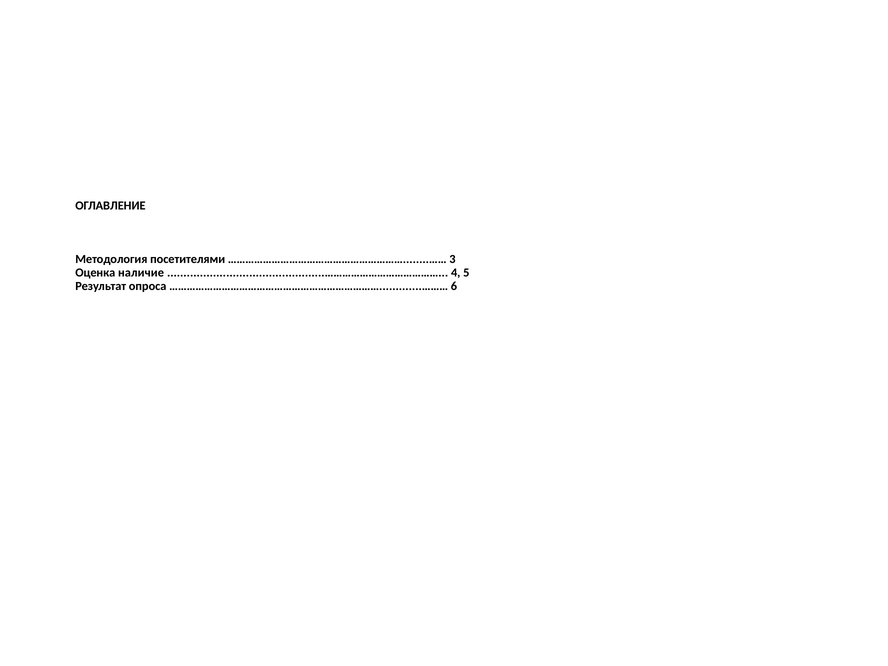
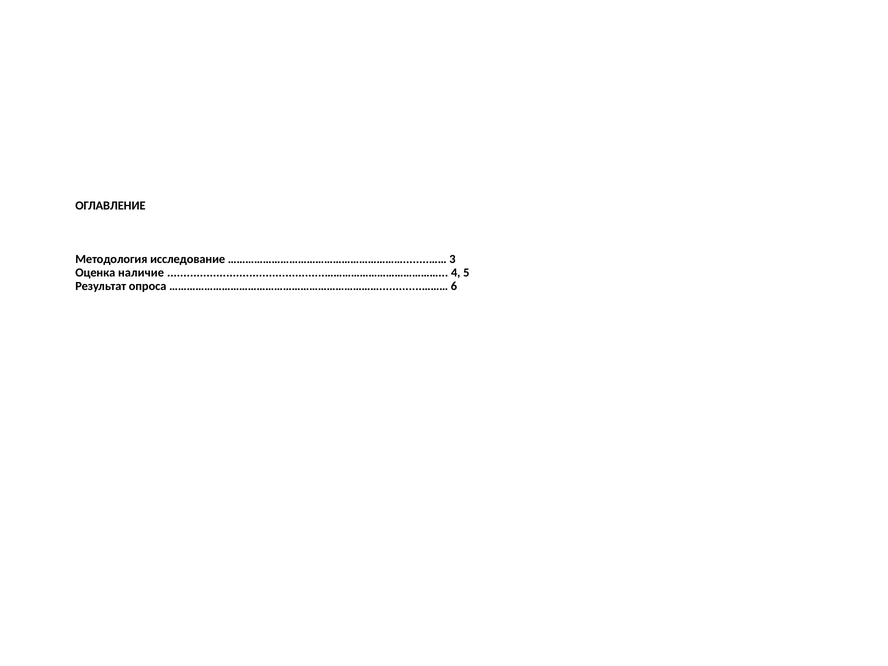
посетителями: посетителями -> исследование (188, 259)
